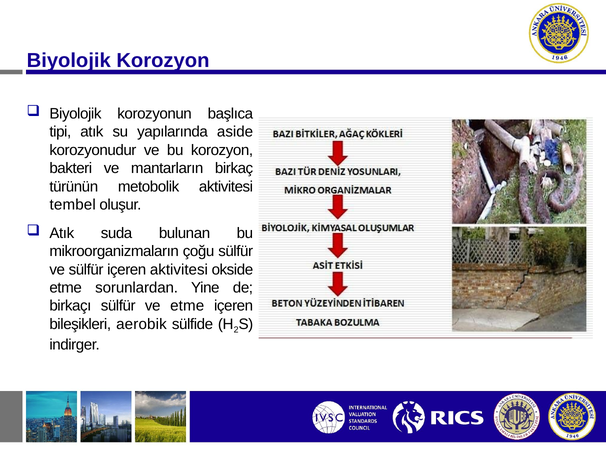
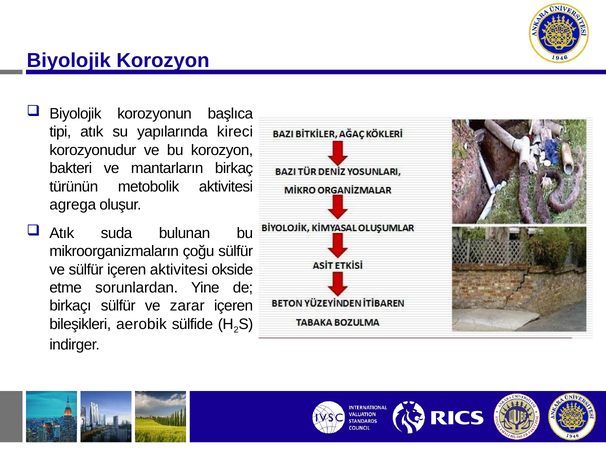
aside: aside -> kireci (235, 132)
tembel: tembel -> agrega (73, 205)
ve etme: etme -> zarar (187, 306)
